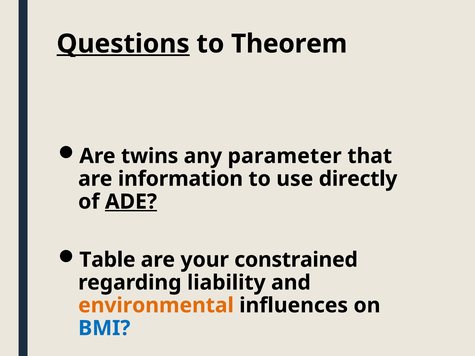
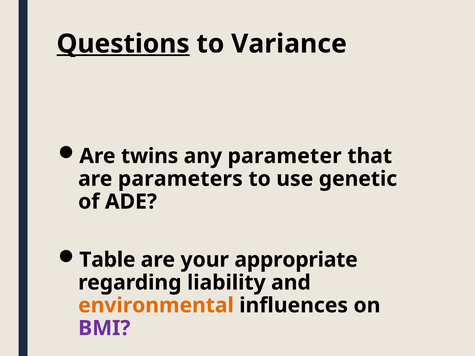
Theorem: Theorem -> Variance (289, 44)
information: information -> parameters (180, 179)
directly: directly -> genetic (358, 179)
ADE underline: present -> none (131, 202)
constrained: constrained -> appropriate (296, 260)
BMI colour: blue -> purple (104, 328)
